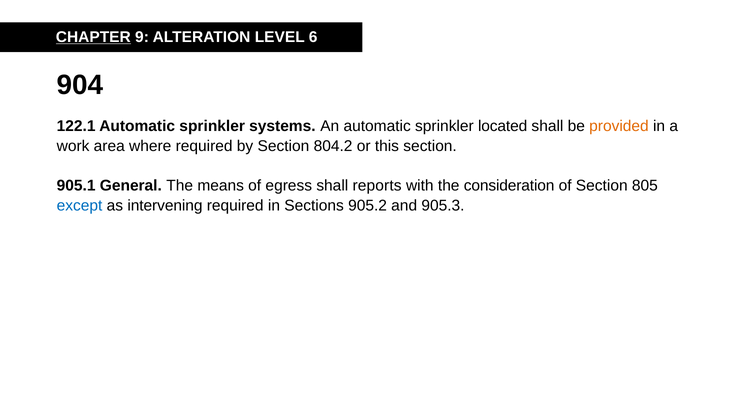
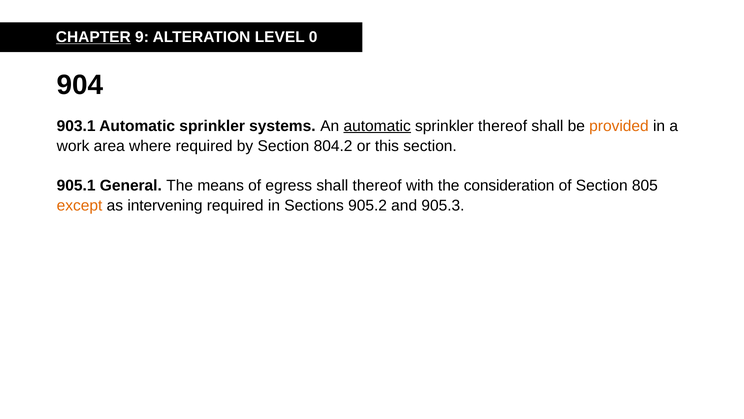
6: 6 -> 0 (313, 37)
122.1: 122.1 -> 903.1 (76, 126)
automatic underline: none -> present (377, 126)
sprinkler located: located -> thereof (503, 126)
shall reports: reports -> thereof (377, 186)
except colour: blue -> orange (80, 205)
